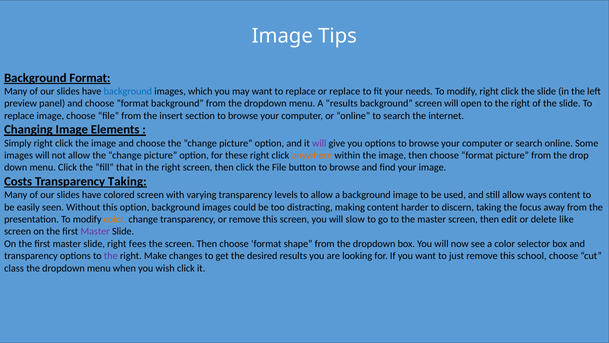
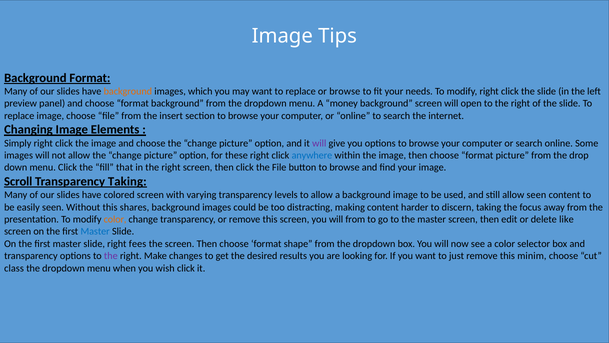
background colour: blue -> orange (128, 91)
or replace: replace -> browse (345, 91)
A results: results -> money (342, 103)
anywhere colour: orange -> blue (312, 155)
Costs: Costs -> Scroll (18, 181)
allow ways: ways -> seen (536, 195)
this option: option -> shares (135, 207)
will slow: slow -> from (355, 219)
Master colour: purple -> blue (95, 231)
school: school -> minim (532, 256)
